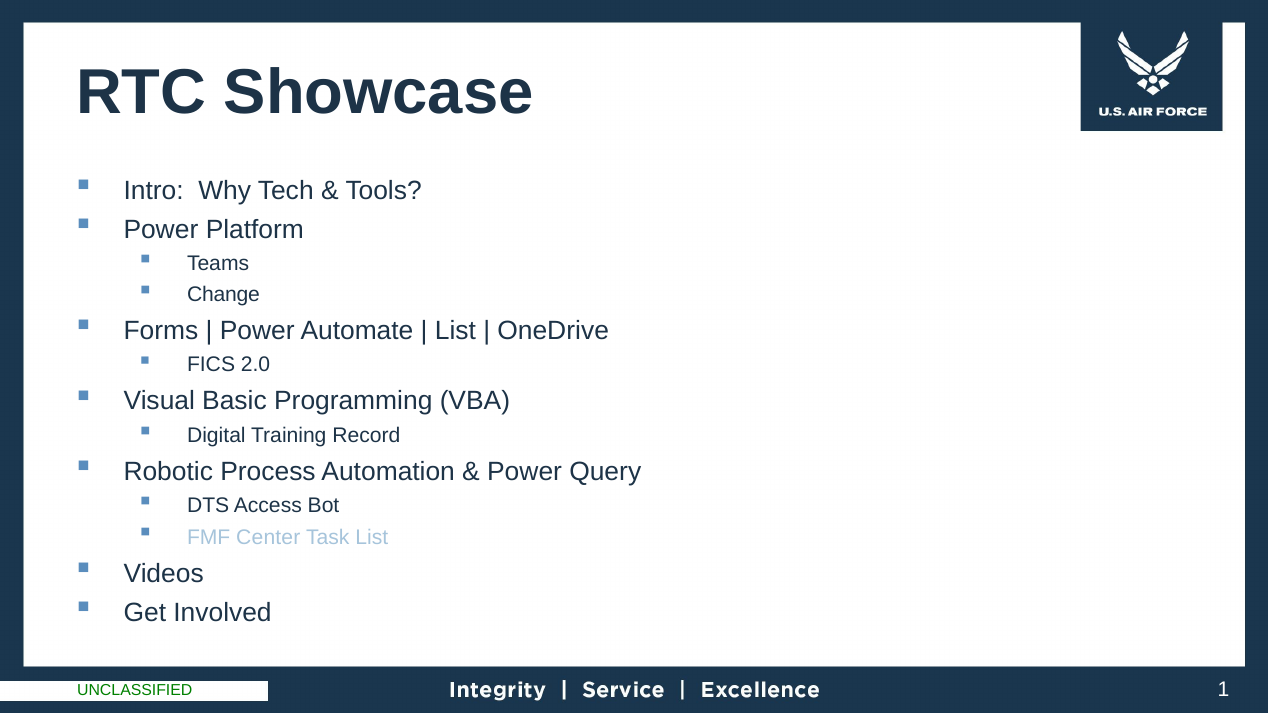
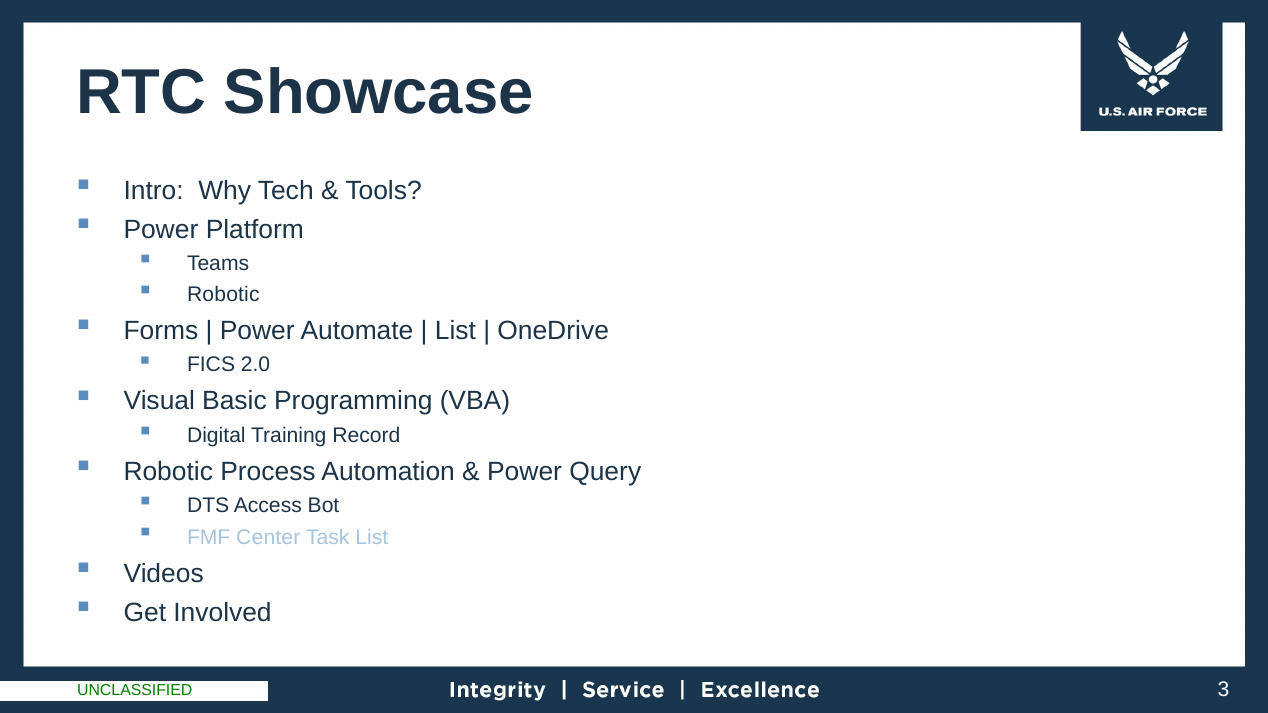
Change: Change -> Robotic (223, 295)
1: 1 -> 3 (1224, 690)
